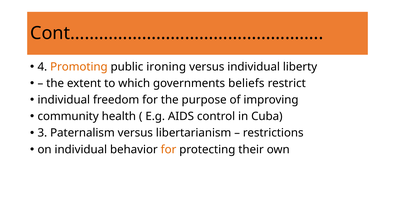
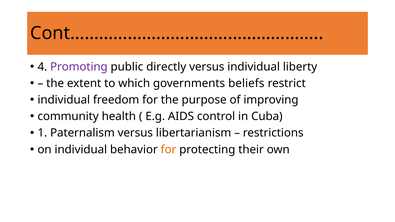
Promoting colour: orange -> purple (79, 67)
ironing: ironing -> directly (166, 67)
3: 3 -> 1 (42, 133)
